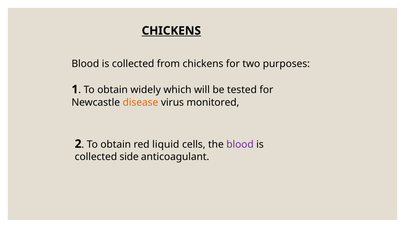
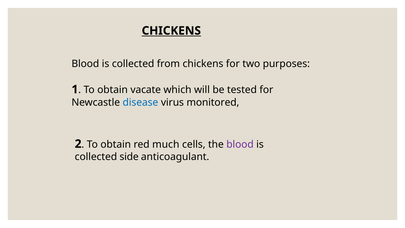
widely: widely -> vacate (146, 90)
disease colour: orange -> blue (140, 102)
liquid: liquid -> much (166, 144)
